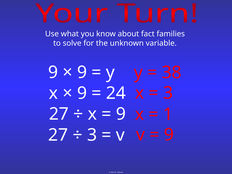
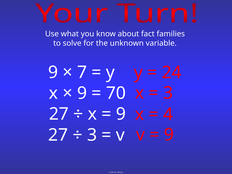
9: 9 -> 7 (82, 72)
38: 38 -> 24 (172, 72)
24: 24 -> 70 (116, 93)
1: 1 -> 4 (168, 114)
